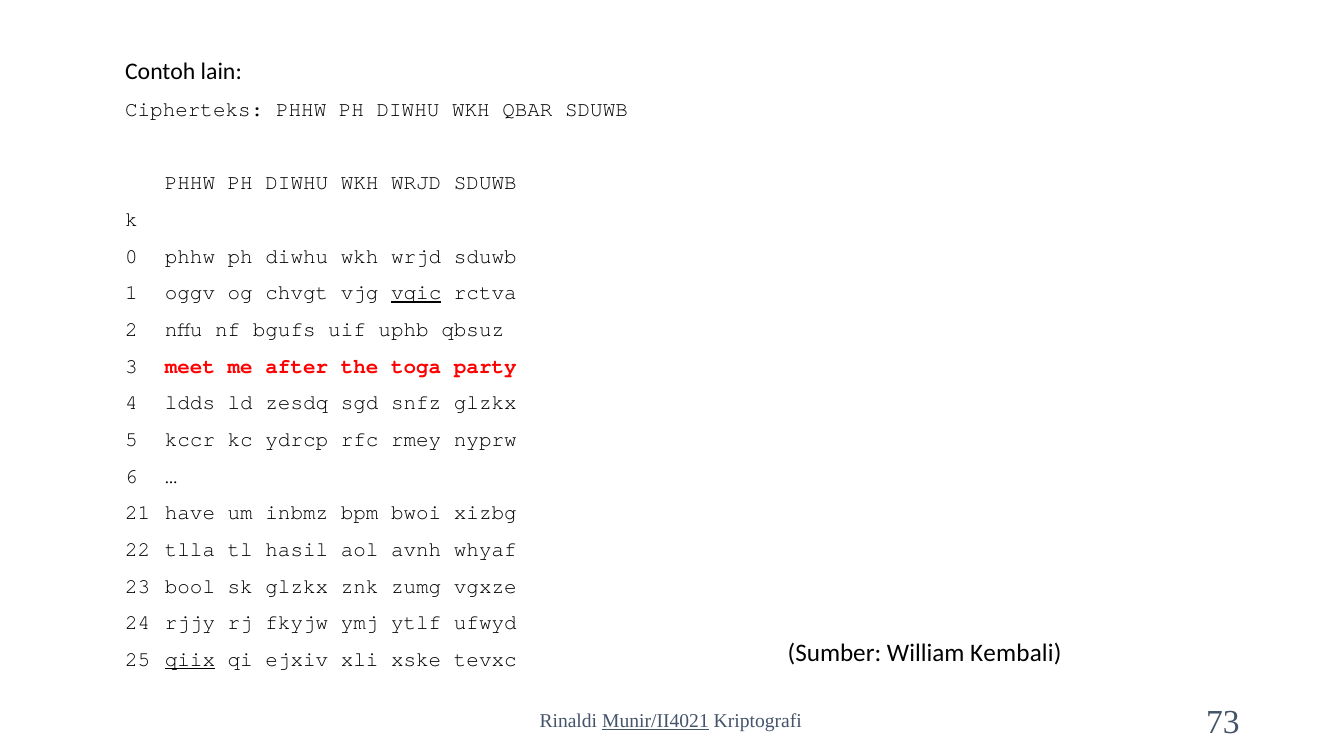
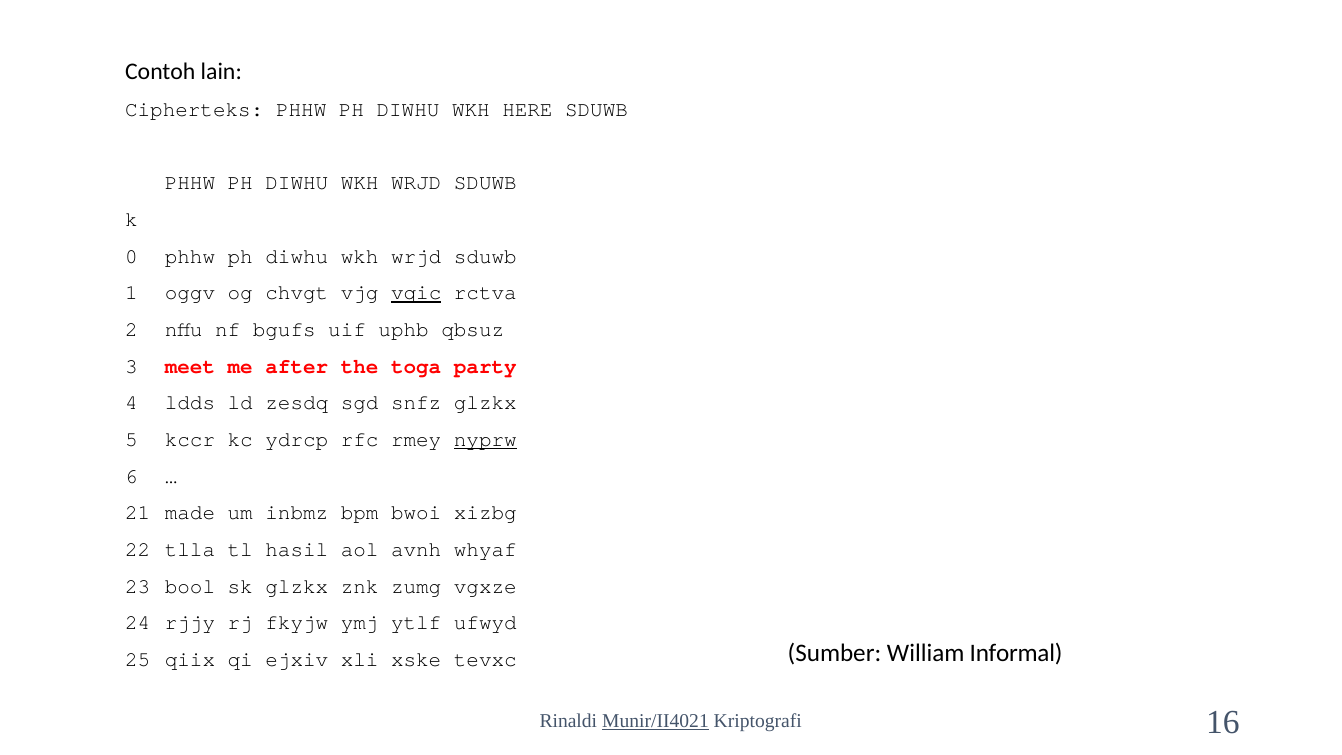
QBAR: QBAR -> HERE (527, 110)
nyprw underline: none -> present (485, 439)
have: have -> made (190, 513)
qiix underline: present -> none (190, 659)
Kembali: Kembali -> Informal (1016, 653)
73: 73 -> 16 (1223, 722)
